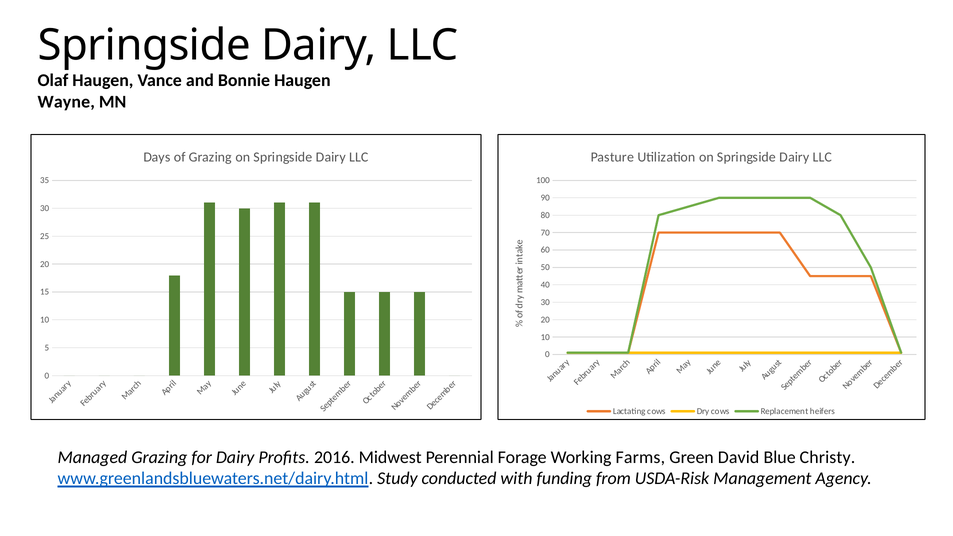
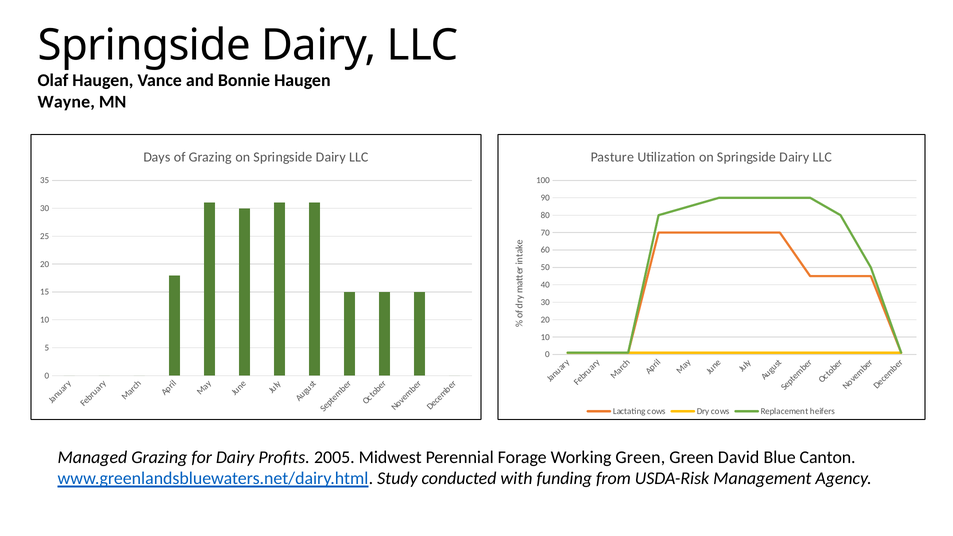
2016: 2016 -> 2005 (334, 457)
Working Farms: Farms -> Green (640, 457)
Christy: Christy -> Canton (828, 457)
